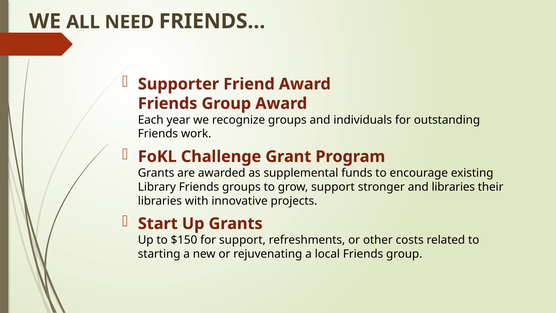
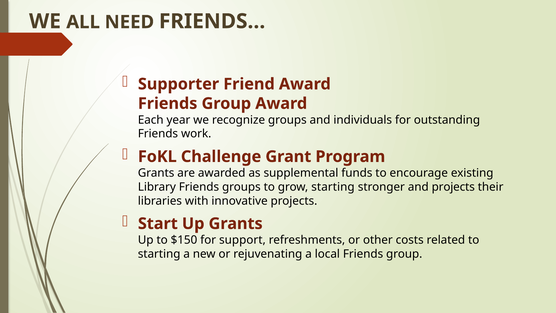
grow support: support -> starting (333, 187)
and libraries: libraries -> projects (453, 187)
